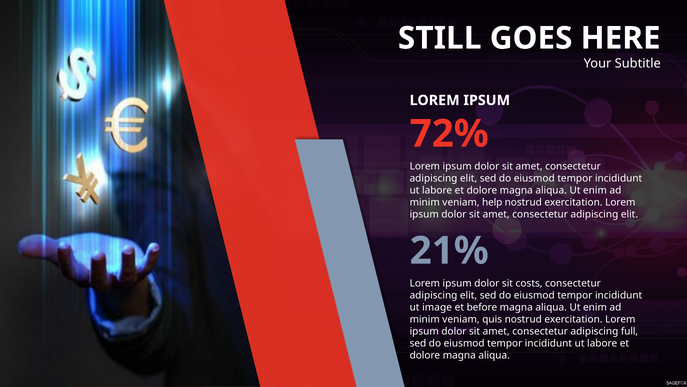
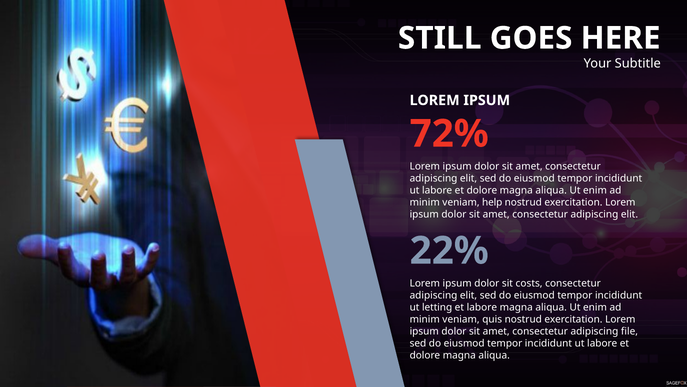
21%: 21% -> 22% (449, 250)
image: image -> letting (437, 307)
et before: before -> labore (482, 307)
full: full -> file (629, 331)
